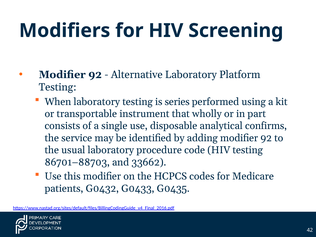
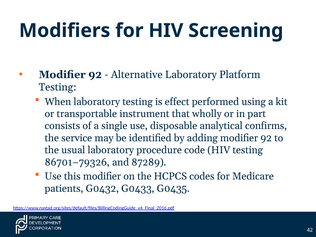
series: series -> effect (177, 102)
86701–88703: 86701–88703 -> 86701–79326 (77, 162)
33662: 33662 -> 87289 (149, 162)
